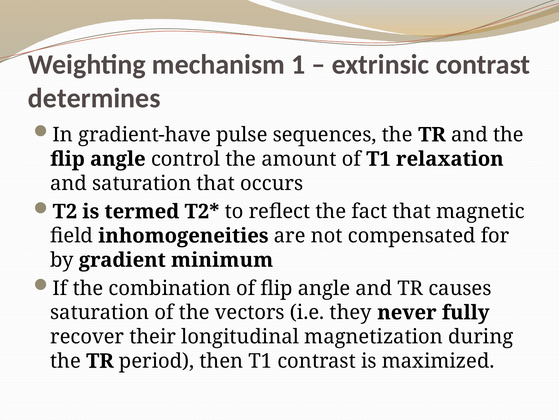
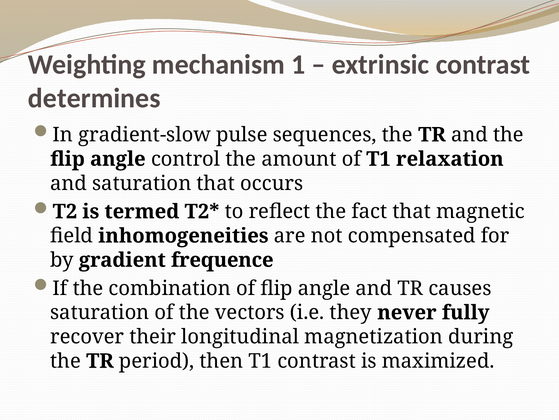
gradient-have: gradient-have -> gradient-slow (145, 135)
minimum: minimum -> frequence (222, 260)
